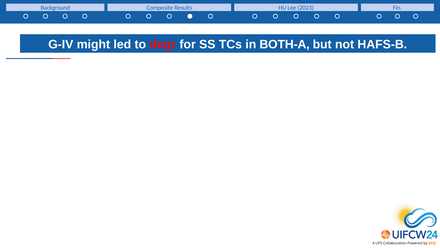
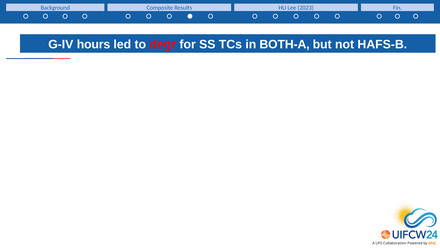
might: might -> hours (93, 44)
